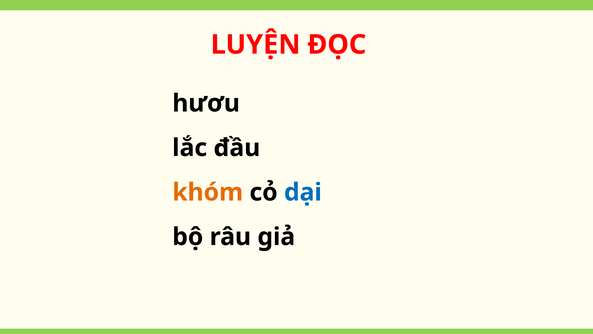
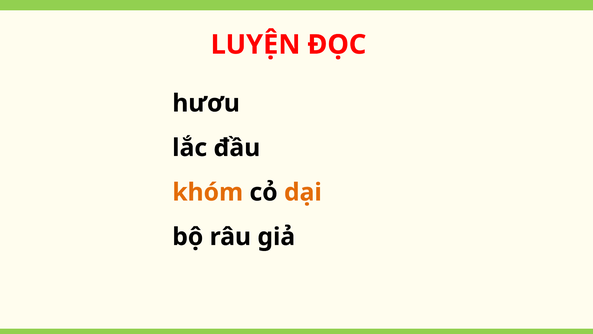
dại colour: blue -> orange (303, 192)
